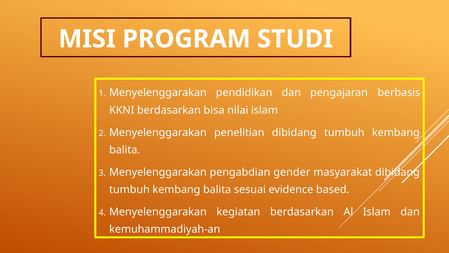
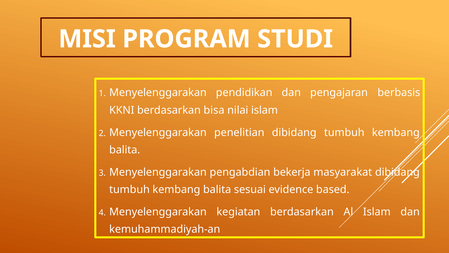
gender: gender -> bekerja (292, 172)
